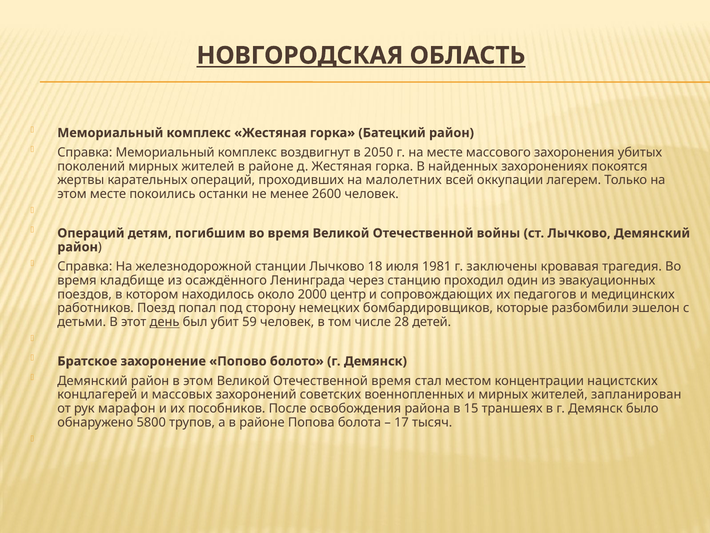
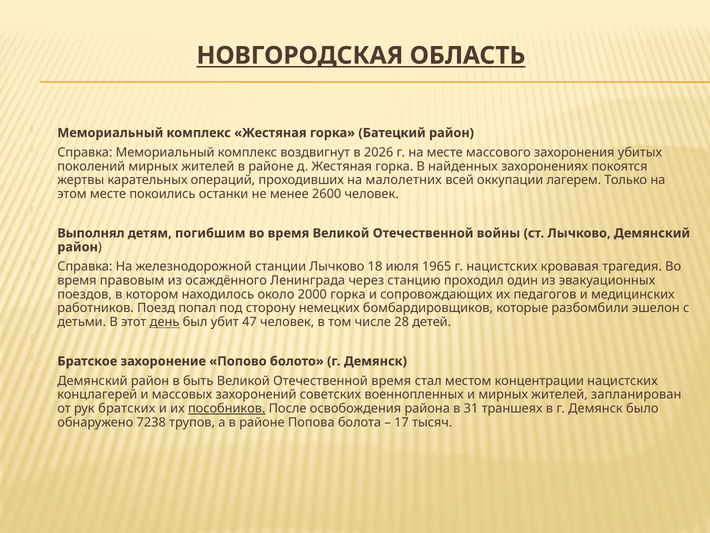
2050: 2050 -> 2026 (379, 152)
Операций: Операций -> Выполнял (91, 233)
1981: 1981 -> 1965 (437, 266)
г заключены: заключены -> нацистских (502, 266)
кладбище: кладбище -> правовым (132, 280)
2000 центр: центр -> горка (348, 294)
59: 59 -> 47 (250, 322)
в этом: этом -> быть (198, 380)
марафон: марафон -> братских (127, 408)
пособников underline: none -> present (227, 408)
15: 15 -> 31 (471, 408)
5800: 5800 -> 7238 (151, 422)
